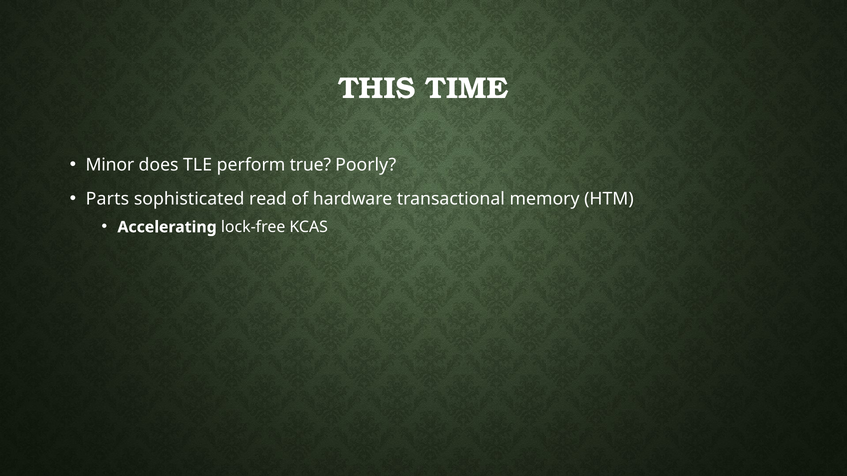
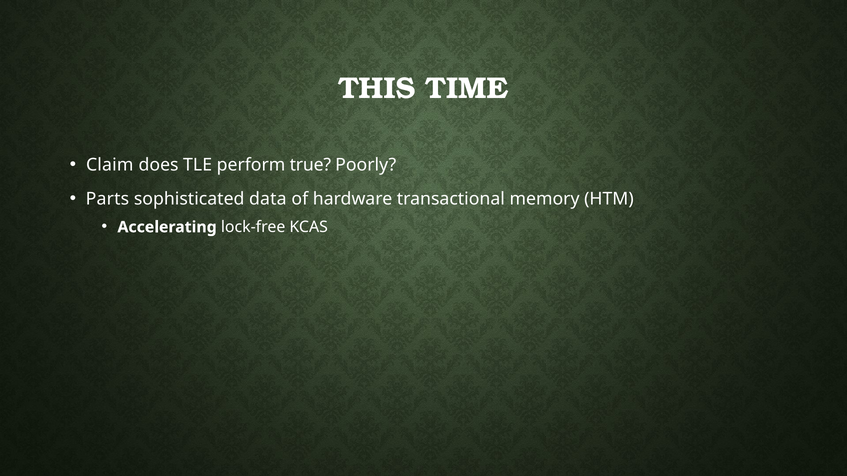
Minor: Minor -> Claim (110, 165)
read: read -> data (268, 199)
